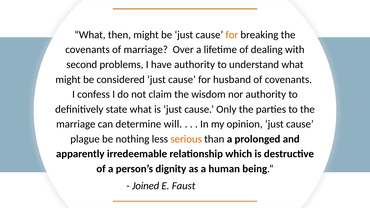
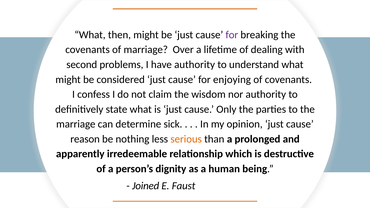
for colour: orange -> purple (232, 35)
husband: husband -> enjoying (232, 79)
will: will -> sick (173, 124)
plague: plague -> reason (85, 139)
